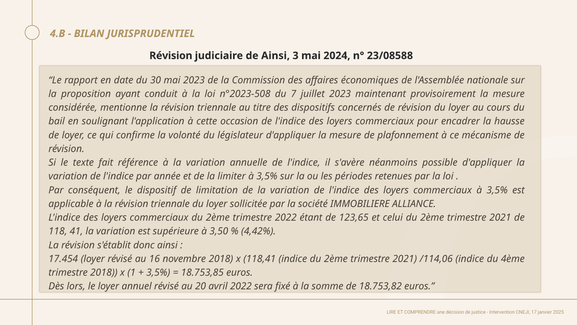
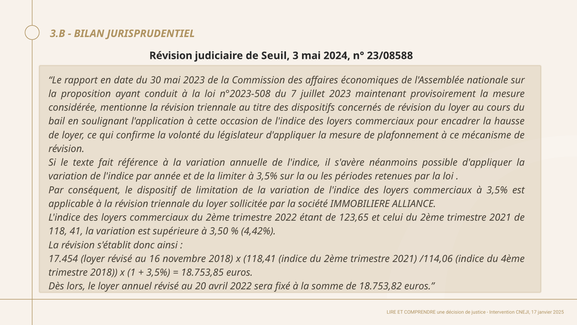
4.B: 4.B -> 3.B (58, 34)
de Ainsi: Ainsi -> Seuil (275, 56)
